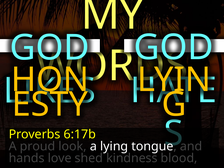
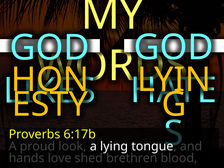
kindness: kindness -> brethren (132, 158)
